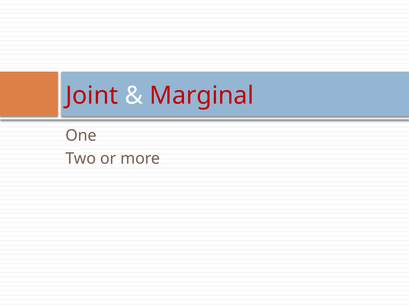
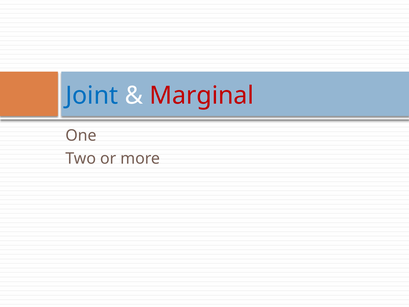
Joint colour: red -> blue (92, 95)
